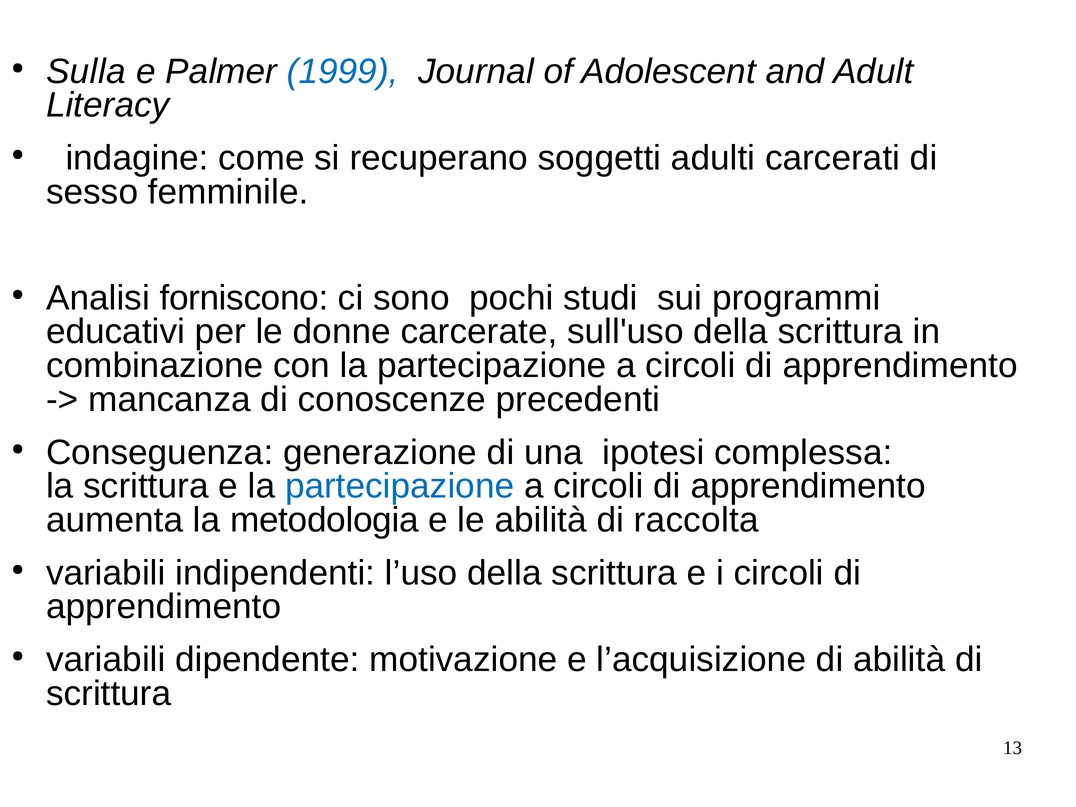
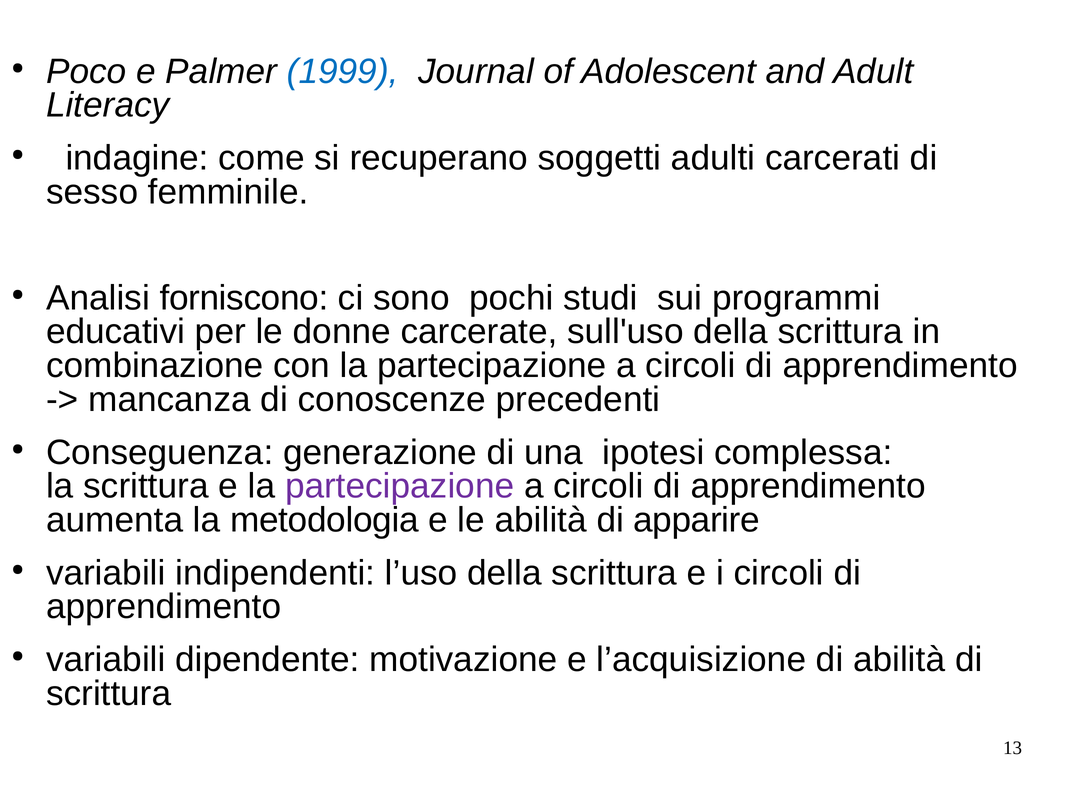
Sulla: Sulla -> Poco (86, 72)
partecipazione colour: blue -> purple (400, 486)
raccolta: raccolta -> apparire (697, 520)
